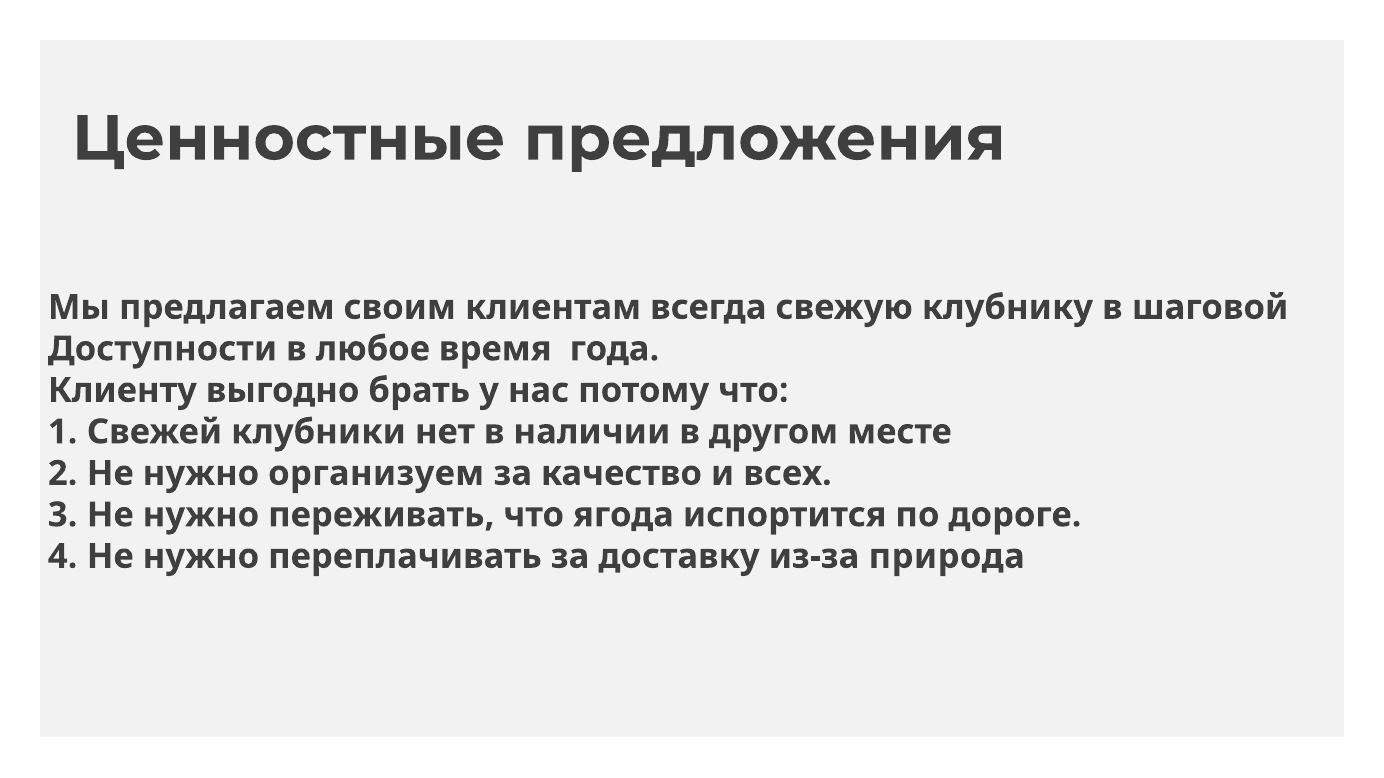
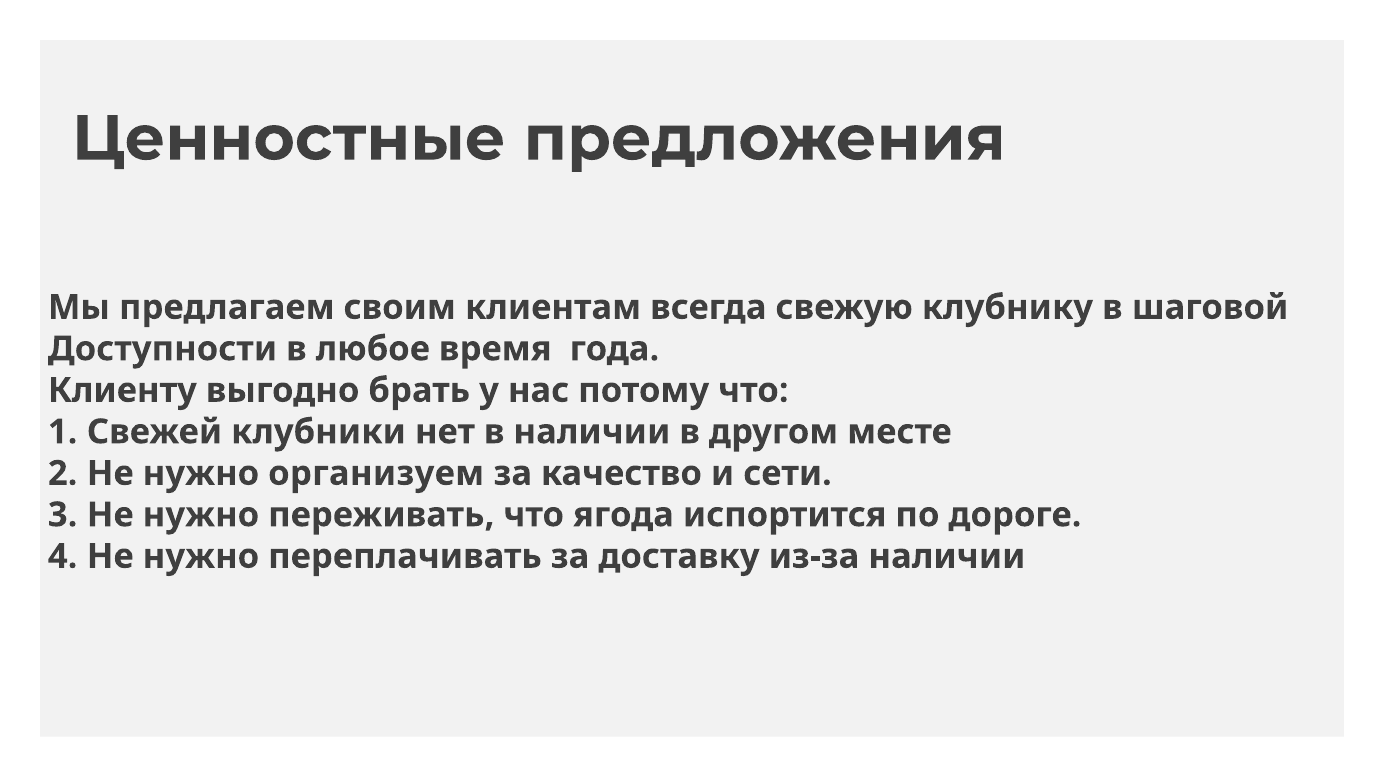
всех: всех -> сети (787, 474)
из-за природа: природа -> наличии (947, 557)
